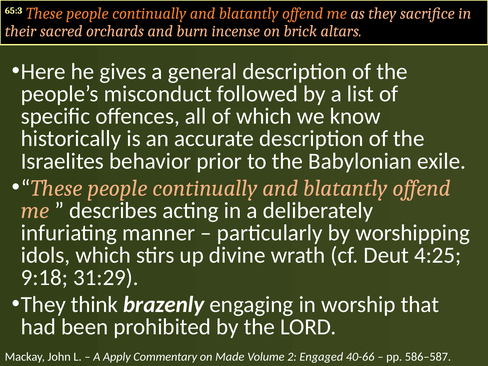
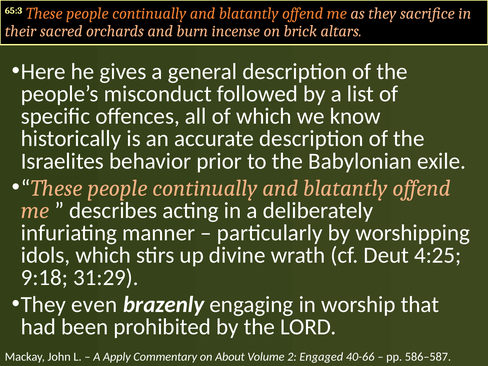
think: think -> even (94, 305)
Made: Made -> About (230, 357)
